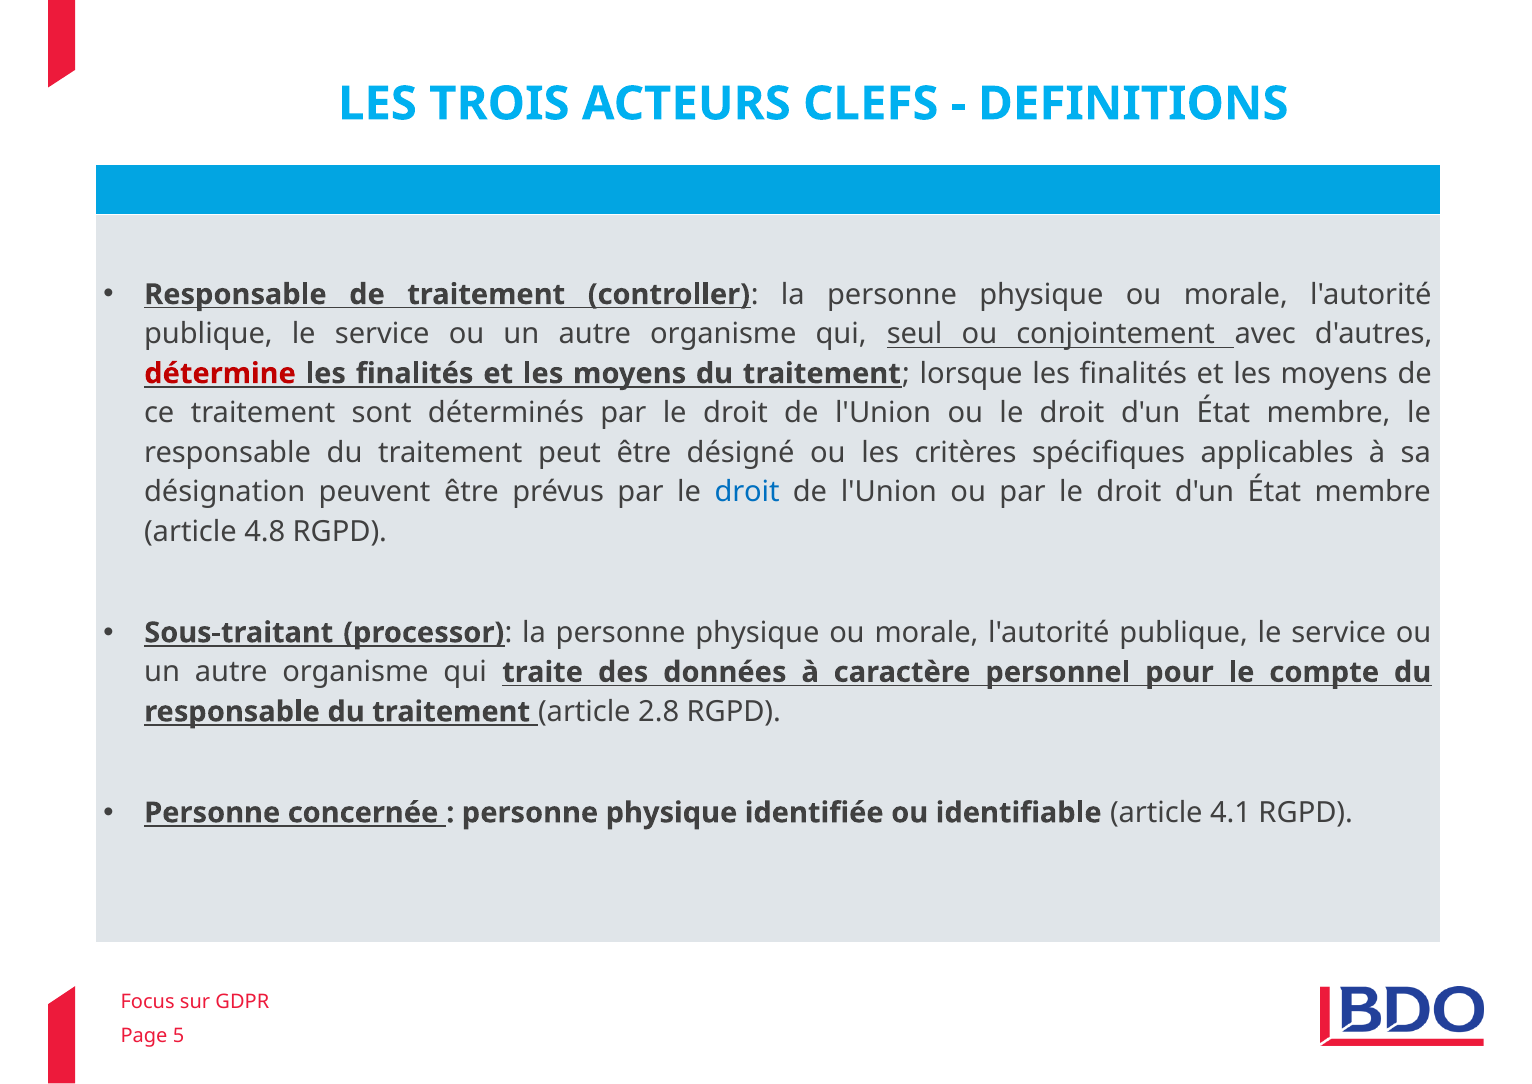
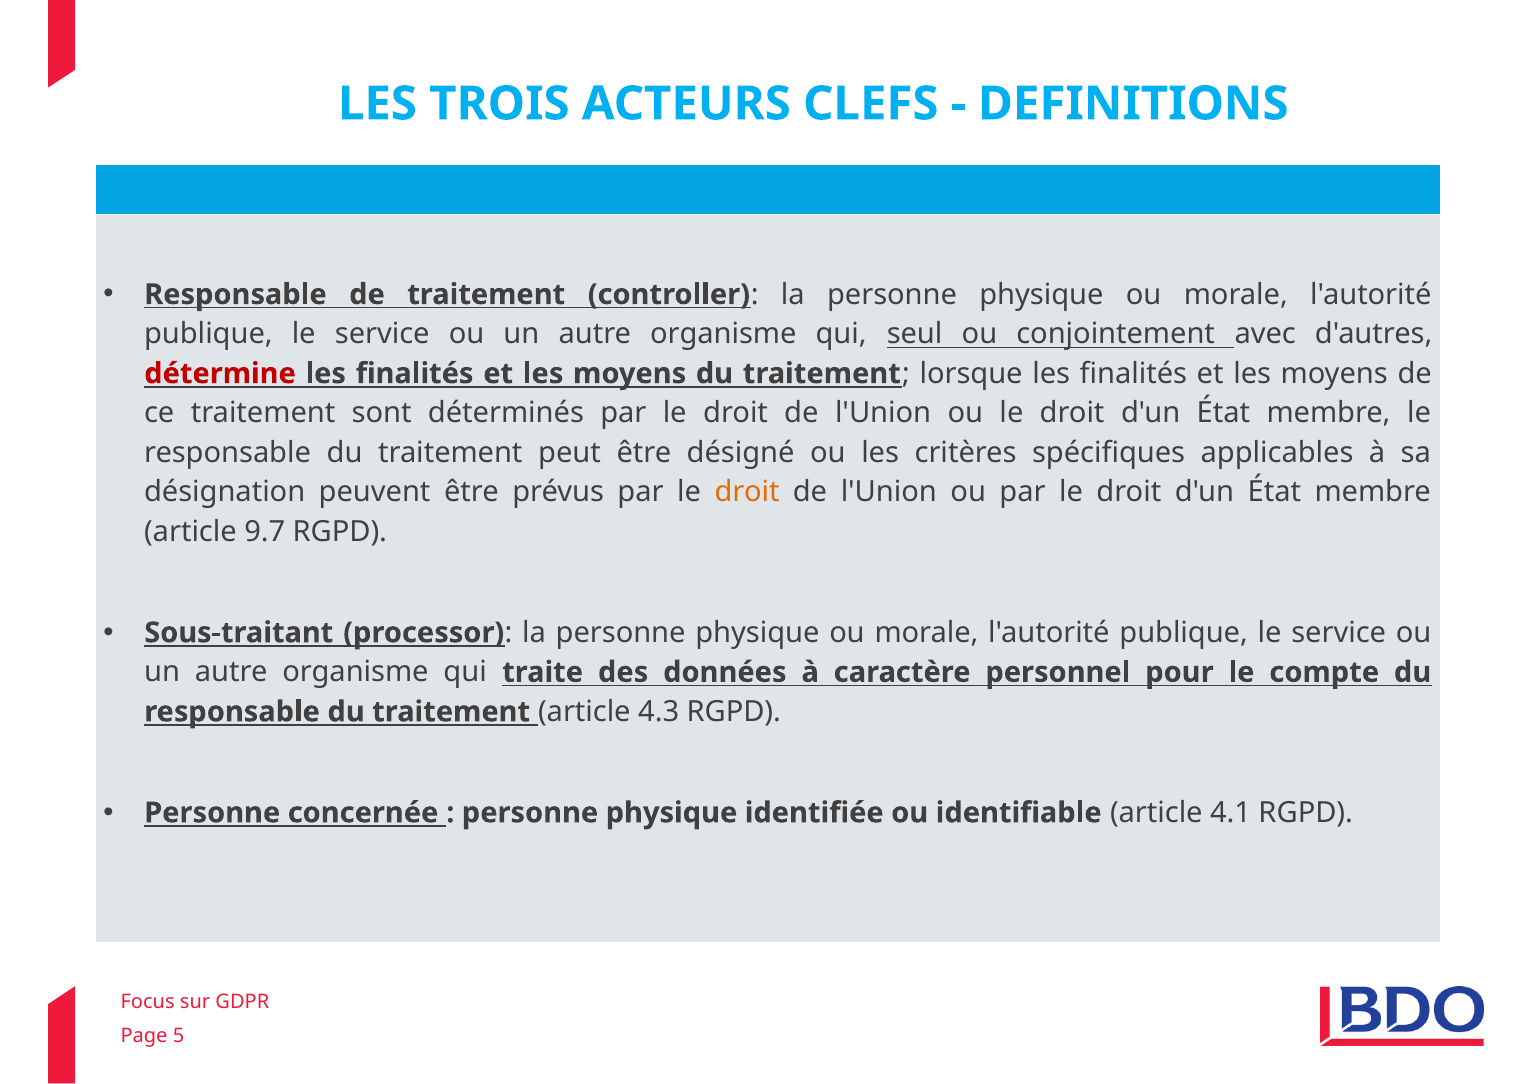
droit colour: blue -> orange (747, 492)
4.8: 4.8 -> 9.7 (265, 531)
2.8: 2.8 -> 4.3 (659, 711)
